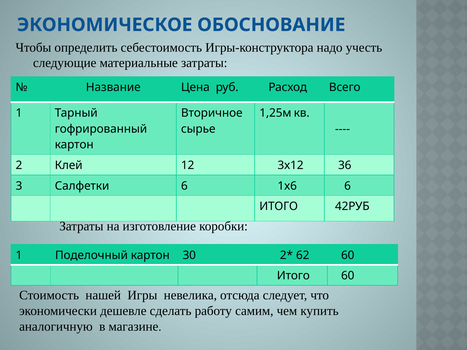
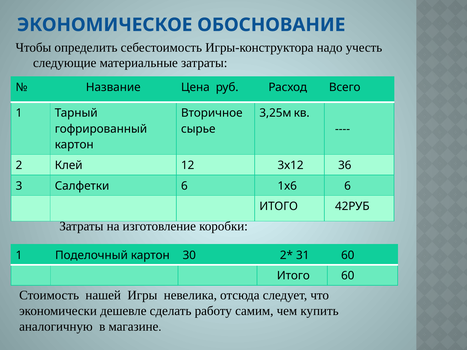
1,25м: 1,25м -> 3,25м (275, 113)
62: 62 -> 31 (303, 255)
